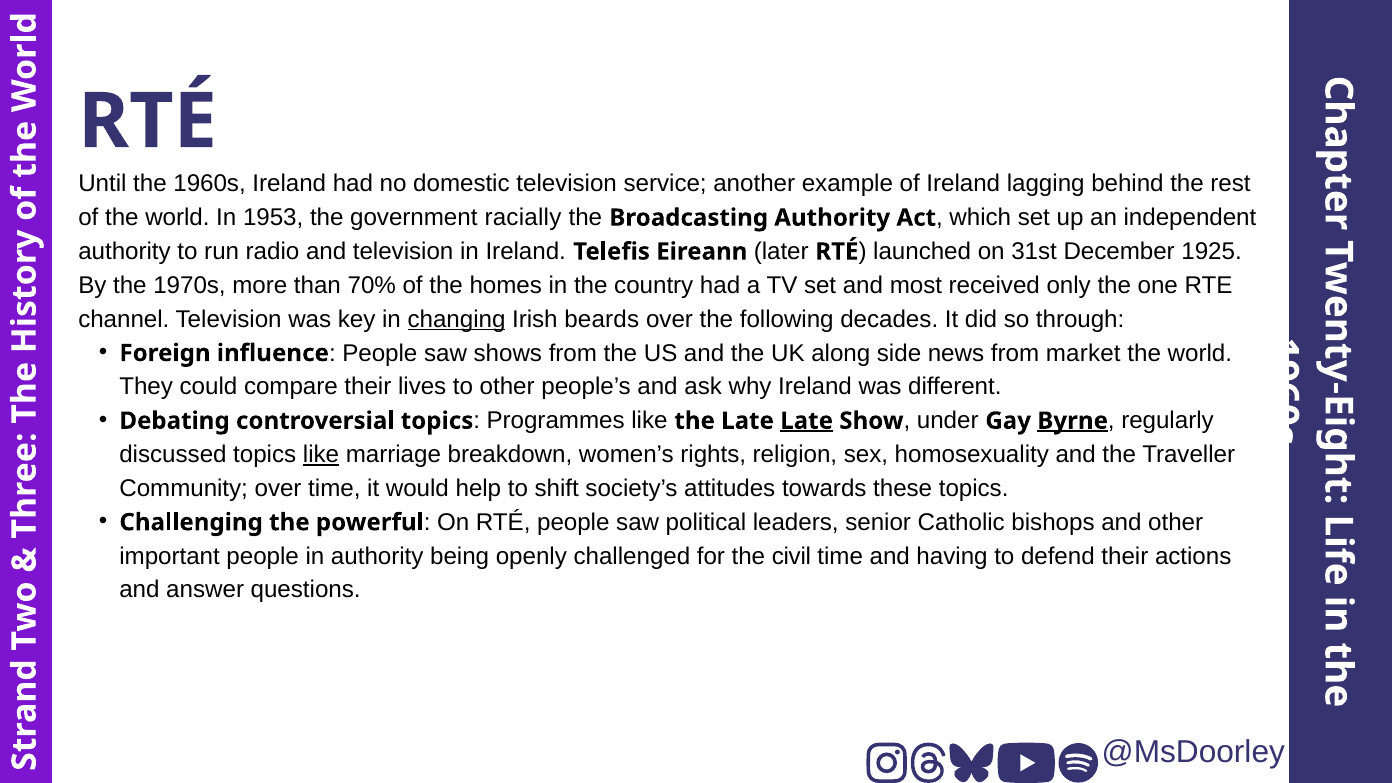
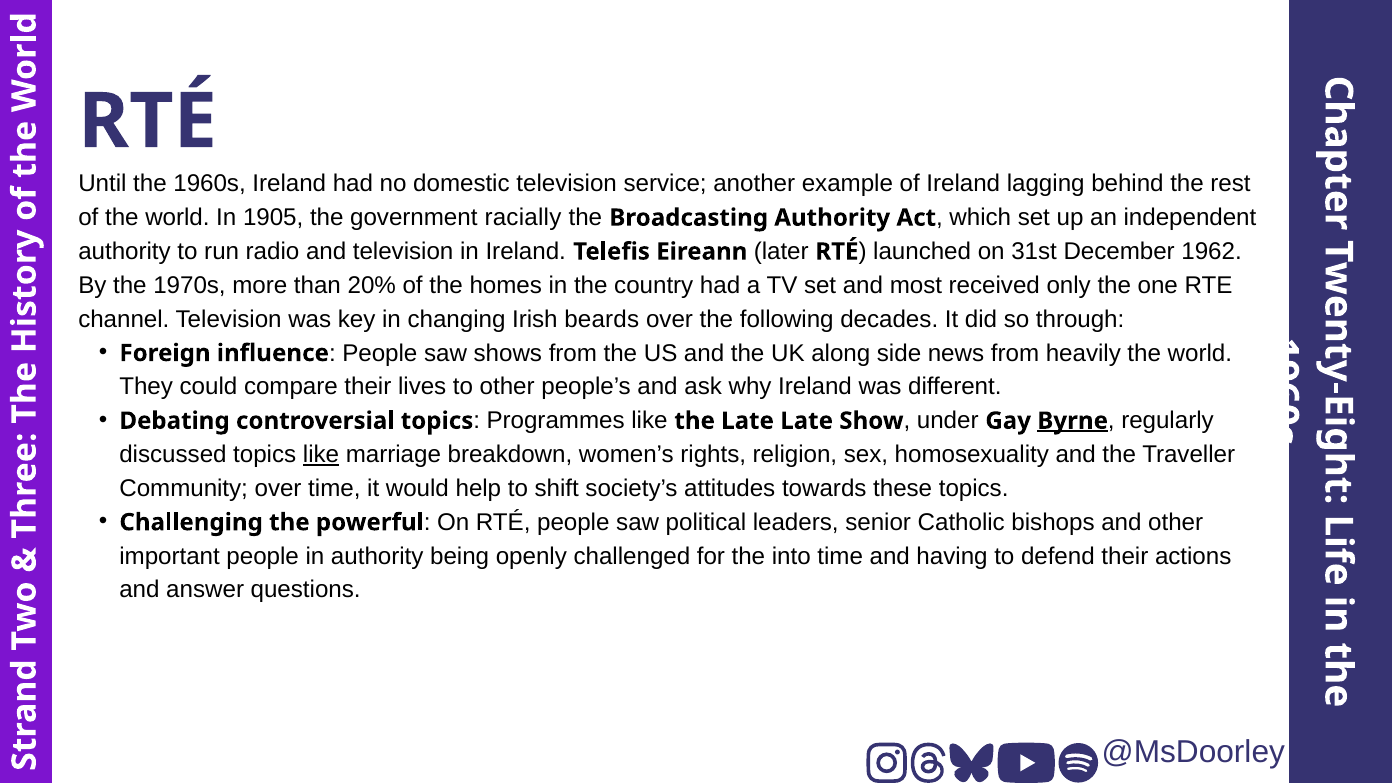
1953: 1953 -> 1905 (273, 218)
1925: 1925 -> 1962 (1212, 252)
70%: 70% -> 20% (372, 285)
changing underline: present -> none (457, 319)
market: market -> heavily (1083, 353)
Late underline: present -> none (807, 421)
civil: civil -> into (791, 556)
